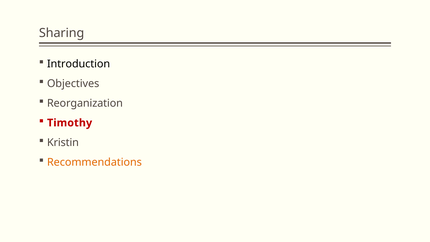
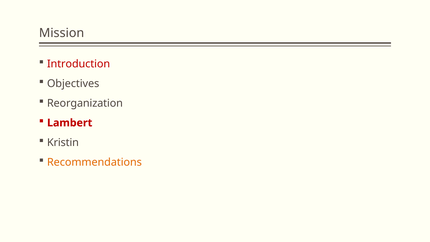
Sharing: Sharing -> Mission (62, 33)
Introduction colour: black -> red (79, 64)
Timothy: Timothy -> Lambert (70, 123)
